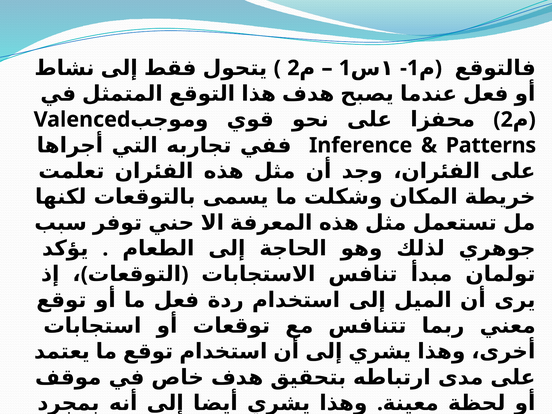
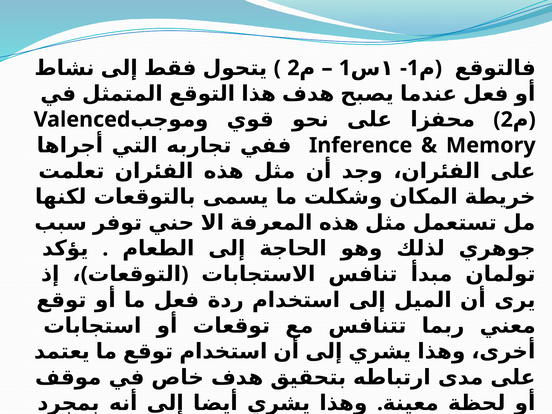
Patterns: Patterns -> Memory (491, 145)
